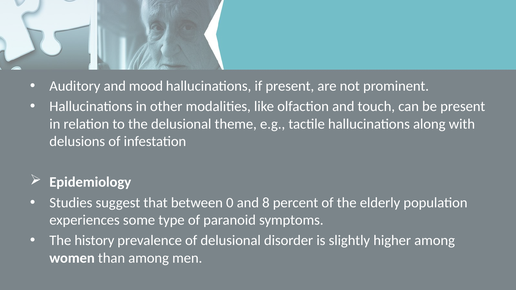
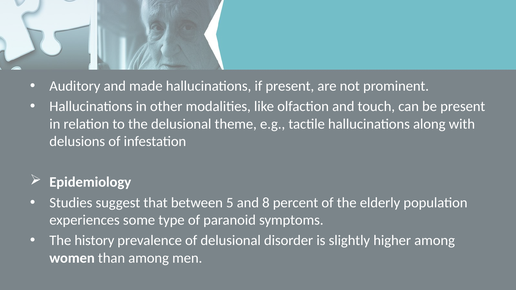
mood: mood -> made (146, 86)
0: 0 -> 5 (230, 203)
